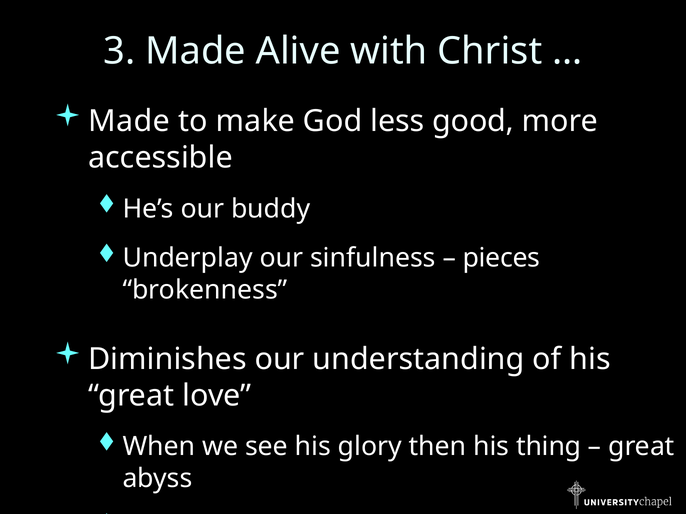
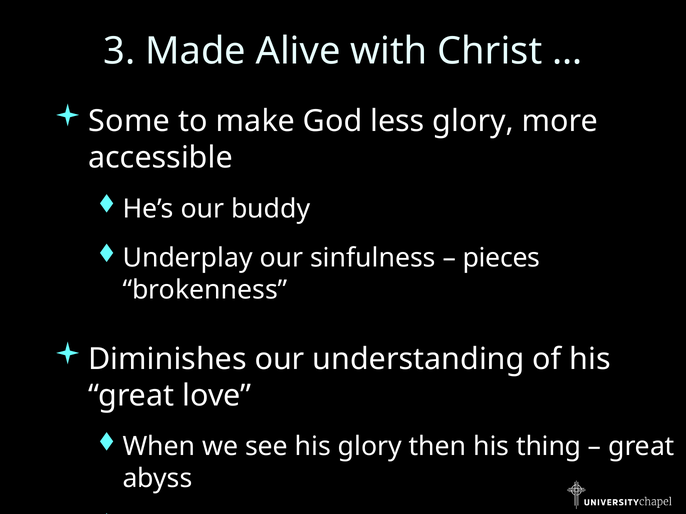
Made: Made -> Some (129, 121)
less good: good -> glory (473, 121)
